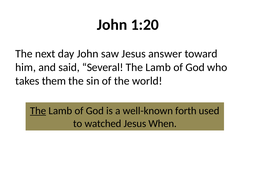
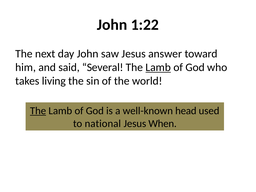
1:20: 1:20 -> 1:22 (145, 25)
Lamb underline: none -> present (158, 67)
them: them -> living (54, 81)
forth: forth -> head (186, 111)
watched: watched -> national (103, 124)
